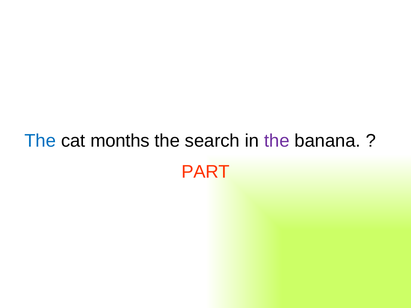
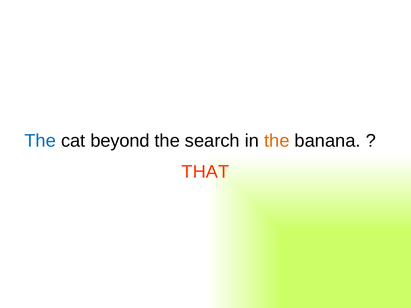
months: months -> beyond (120, 141)
the colour: purple -> orange (277, 141)
PART: PART -> THAT (205, 172)
